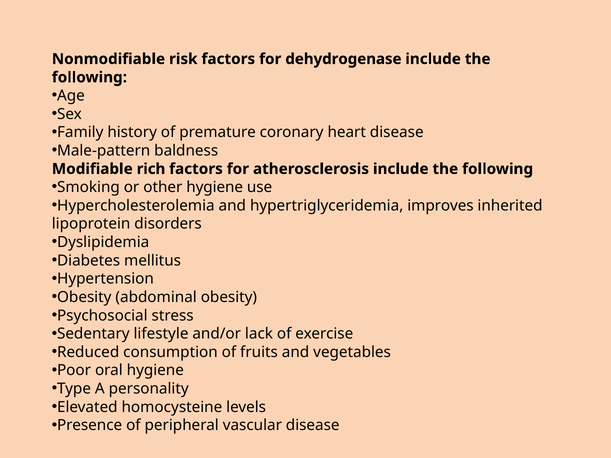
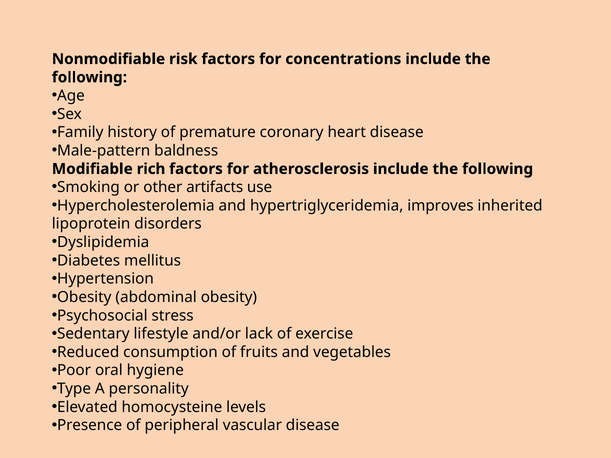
dehydrogenase: dehydrogenase -> concentrations (343, 59)
other hygiene: hygiene -> artifacts (215, 187)
